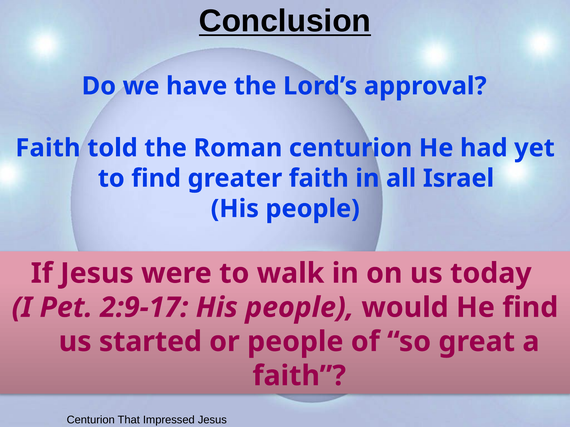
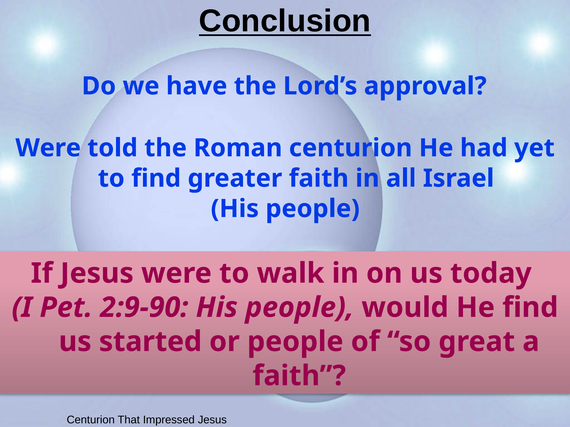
Faith: Faith -> Were (48, 148)
2:9-17: 2:9-17 -> 2:9-90 (144, 308)
